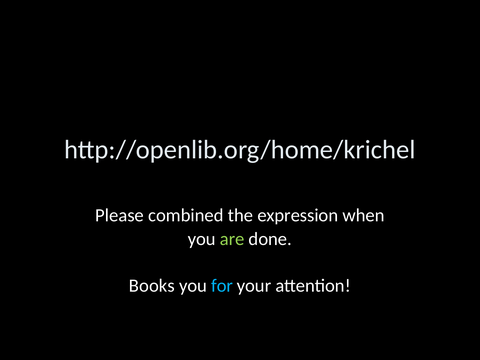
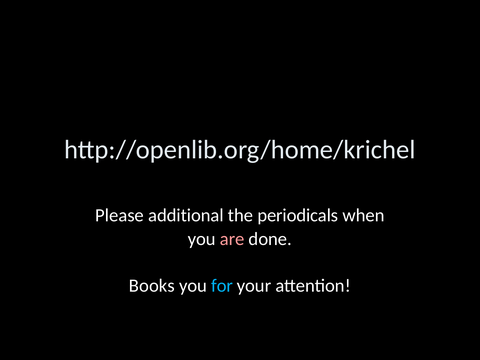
combined: combined -> additional (186, 215)
expression: expression -> periodicals (298, 215)
are colour: light green -> pink (232, 239)
